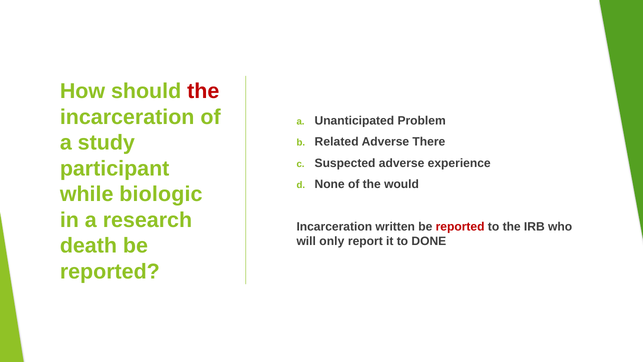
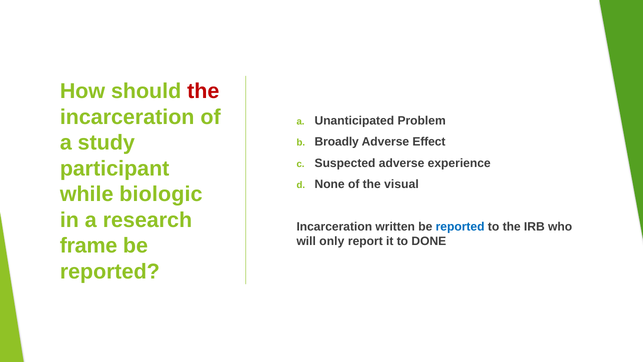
Related: Related -> Broadly (337, 142)
There: There -> Effect (429, 142)
would: would -> visual (401, 184)
reported colour: red -> blue (460, 226)
death: death -> frame (89, 246)
